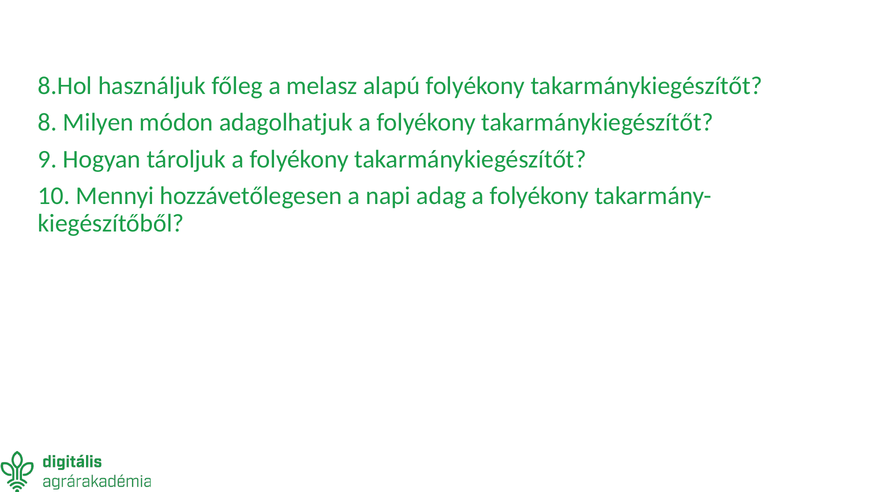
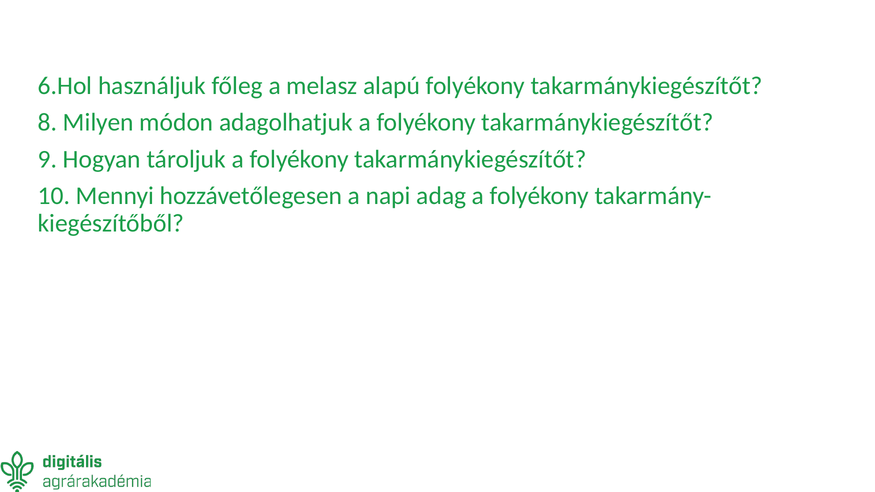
8.Hol: 8.Hol -> 6.Hol (65, 86)
